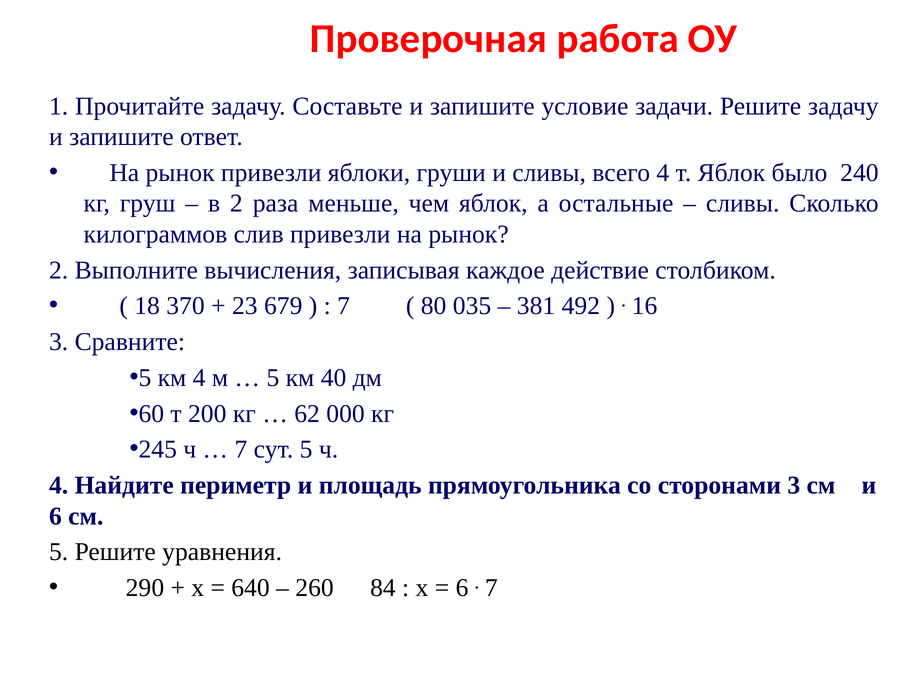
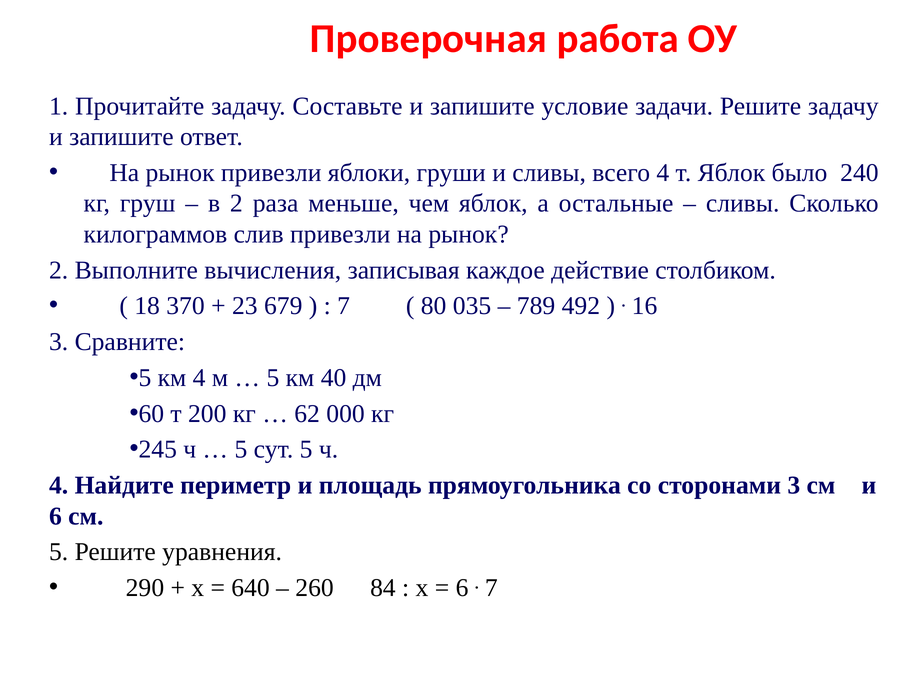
381: 381 -> 789 (536, 306)
7: 7 -> 5 (241, 449)
